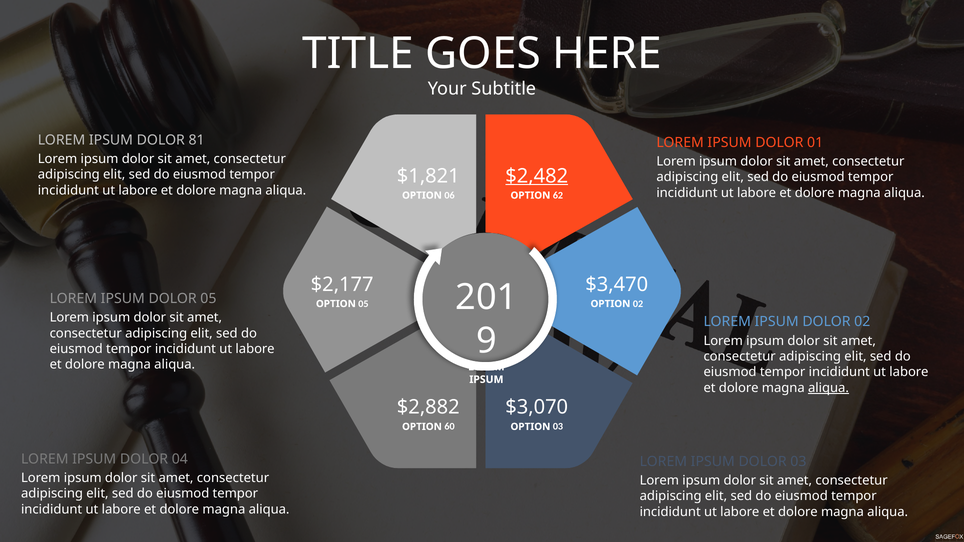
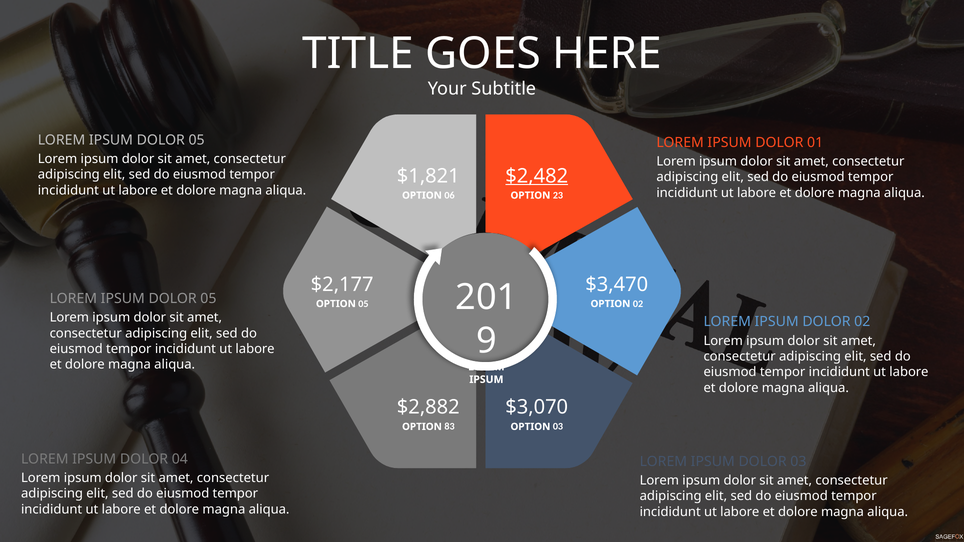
81: 81 -> 05 (197, 140)
62: 62 -> 23 (558, 195)
aliqua underline: present -> none (828, 388)
60: 60 -> 83 (450, 427)
